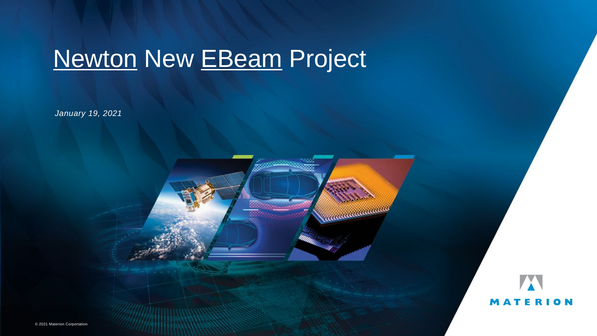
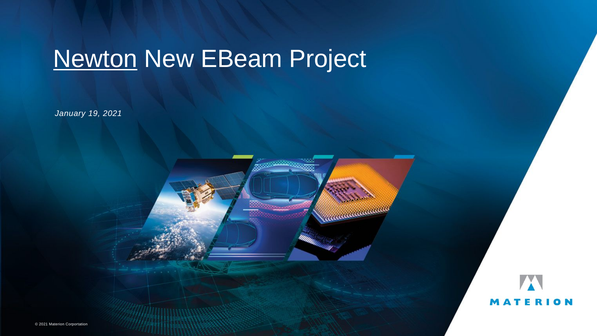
EBeam underline: present -> none (242, 59)
